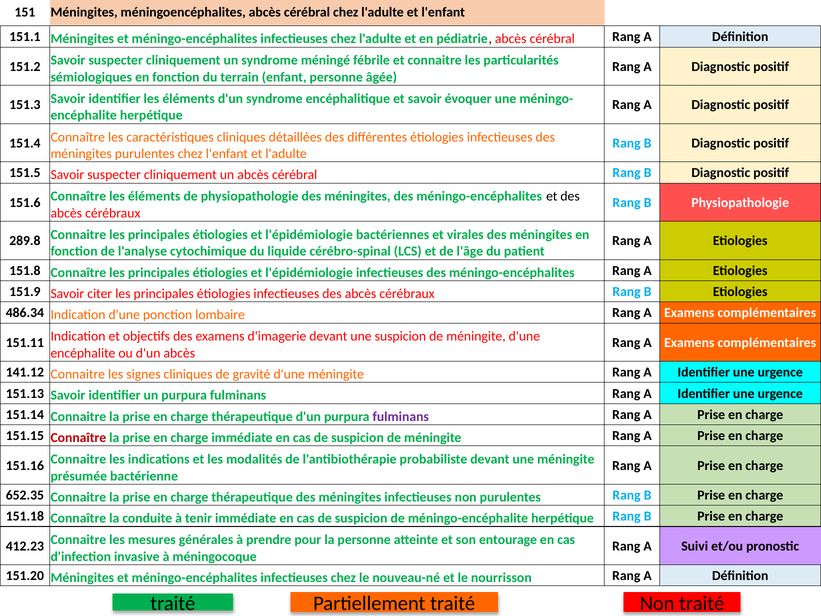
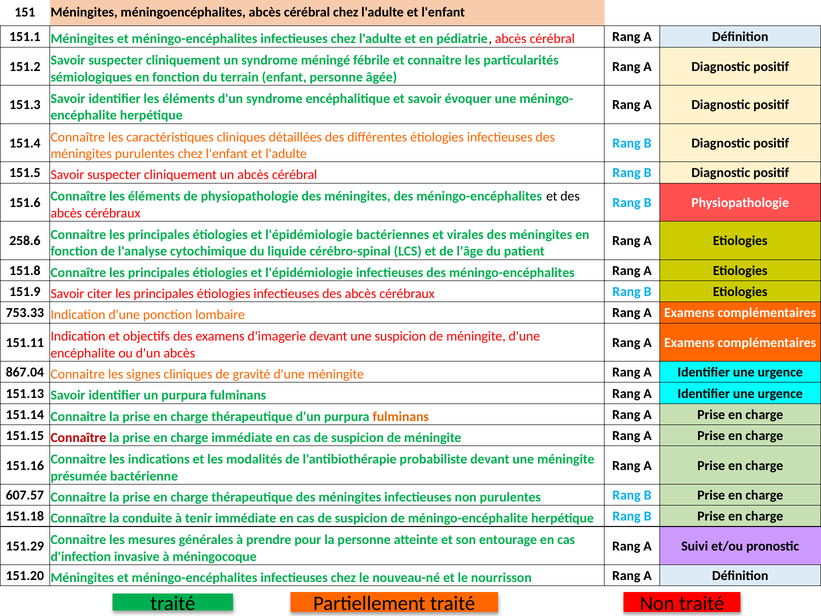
289.8: 289.8 -> 258.6 (25, 241)
486.34: 486.34 -> 753.33 (25, 313)
141.12: 141.12 -> 867.04 (25, 372)
fulminans colour: purple -> orange (401, 416)
652.35: 652.35 -> 607.57 (25, 495)
412.23: 412.23 -> 151.29 (25, 546)
